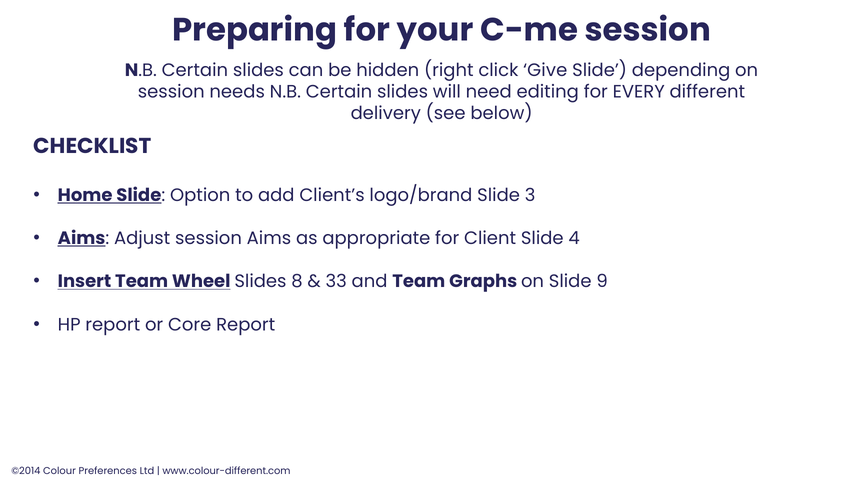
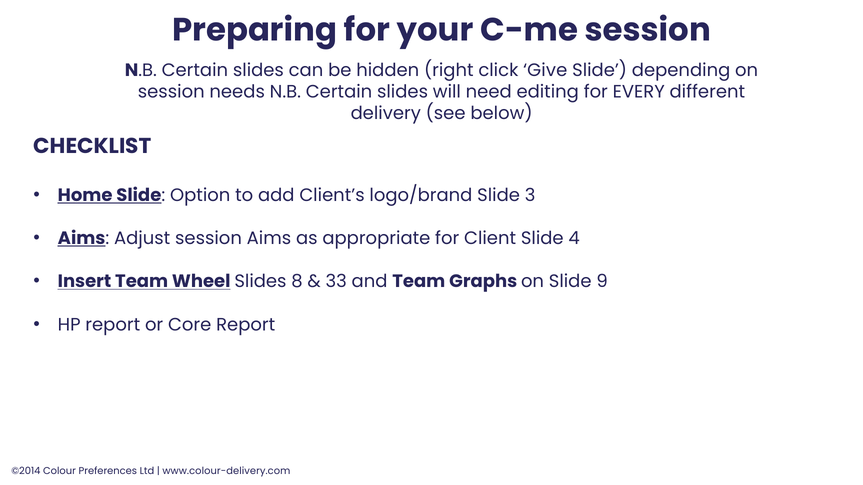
www.colour-different.com: www.colour-different.com -> www.colour-delivery.com (226, 471)
